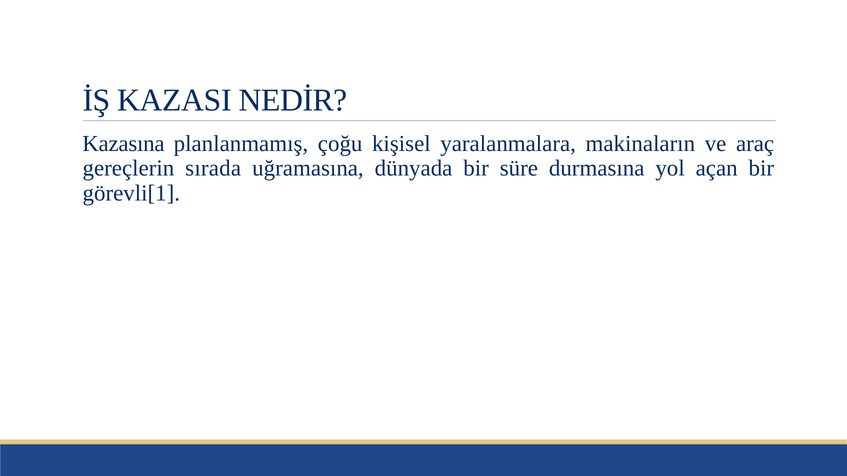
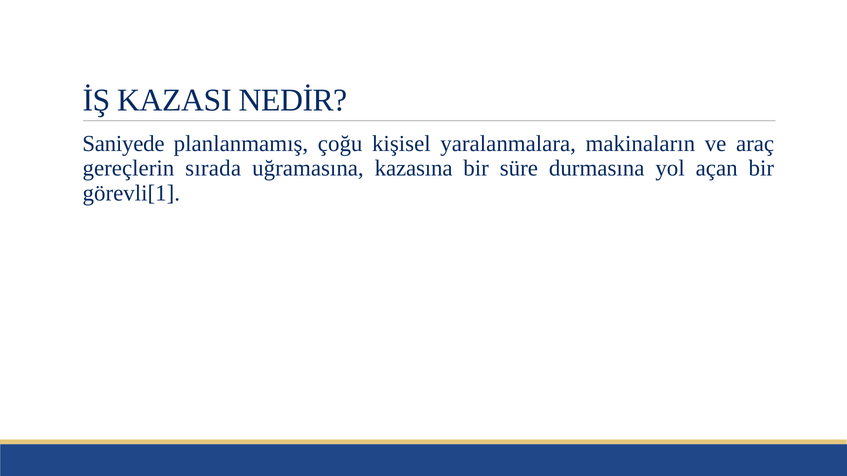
Kazasına: Kazasına -> Saniyede (123, 144)
dünyada: dünyada -> kazasına (414, 169)
